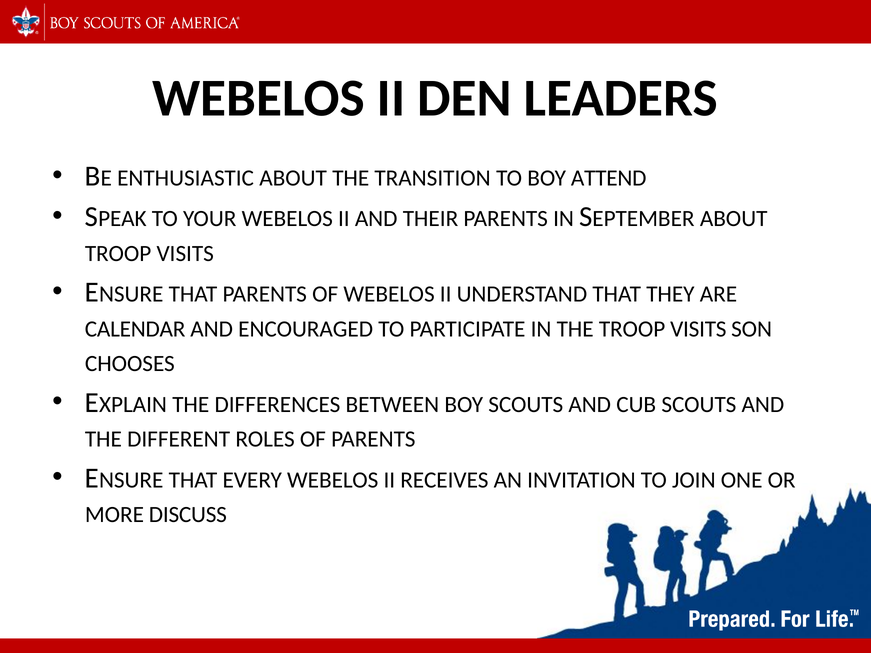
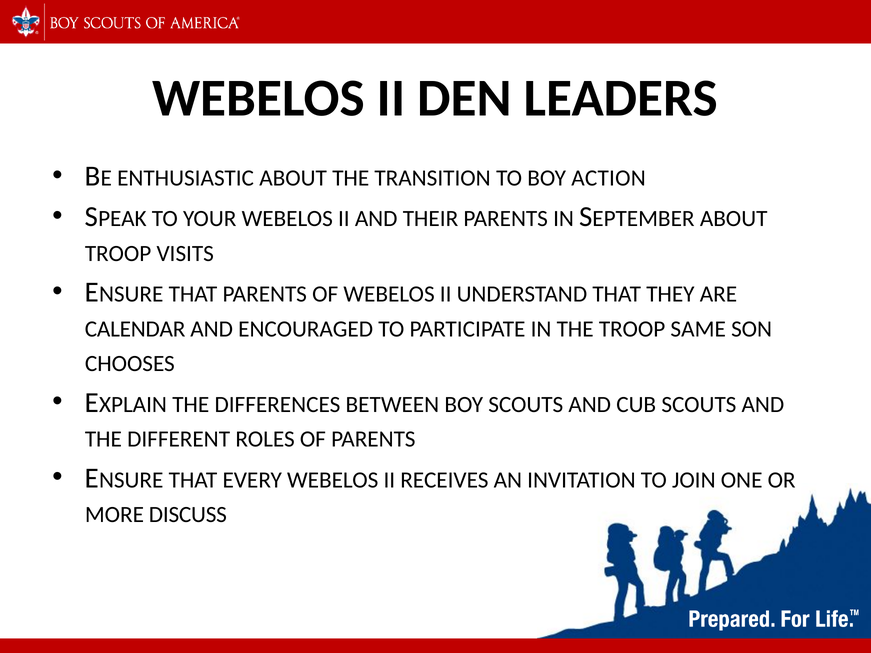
ATTEND: ATTEND -> ACTION (609, 178)
THE TROOP VISITS: VISITS -> SAME (698, 329)
